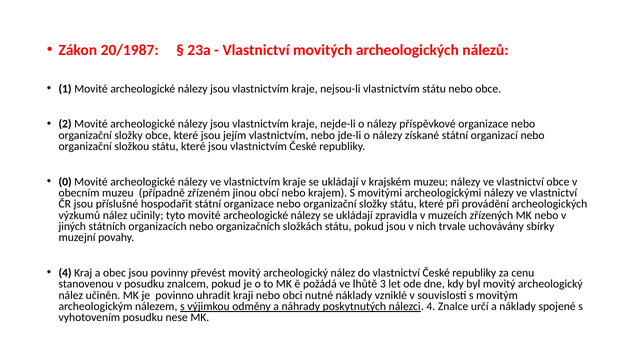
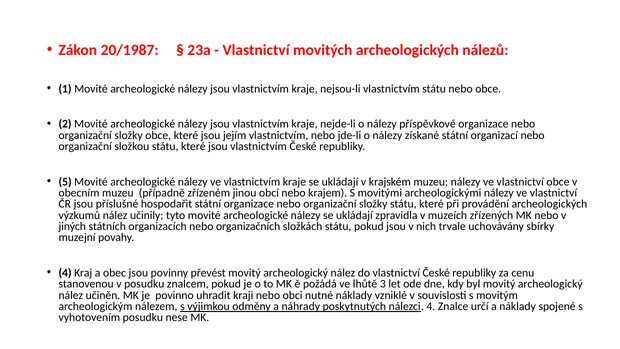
0: 0 -> 5 (65, 182)
